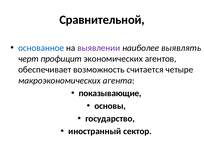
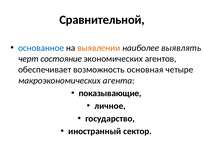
выявлении colour: purple -> orange (99, 48)
профицит: профицит -> состояние (61, 59)
считается: считается -> основная (145, 70)
основы: основы -> личное (110, 106)
